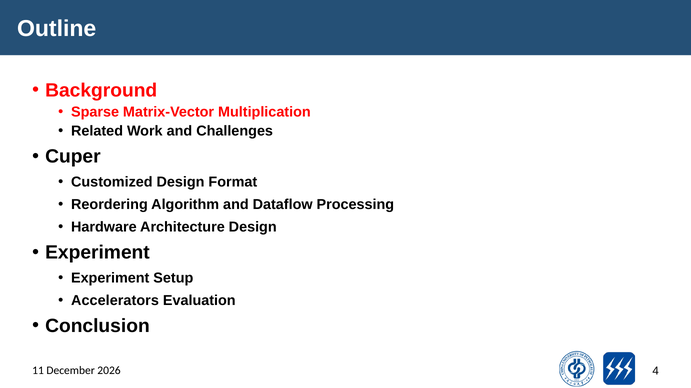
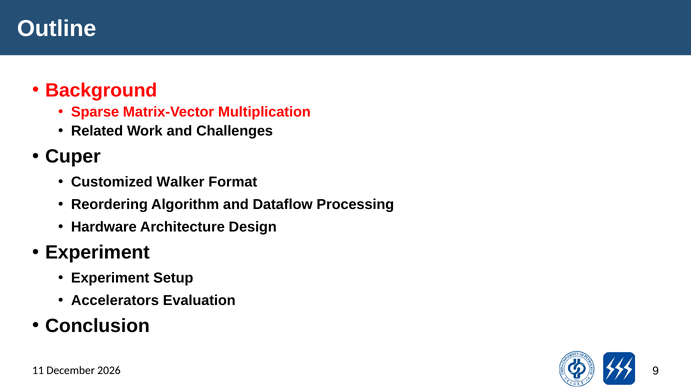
Customized Design: Design -> Walker (180, 182)
4: 4 -> 9 (656, 371)
